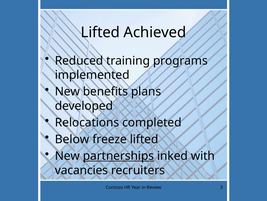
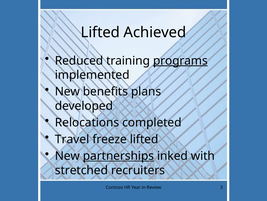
programs underline: none -> present (180, 60)
Below: Below -> Travel (72, 139)
vacancies: vacancies -> stretched (81, 170)
